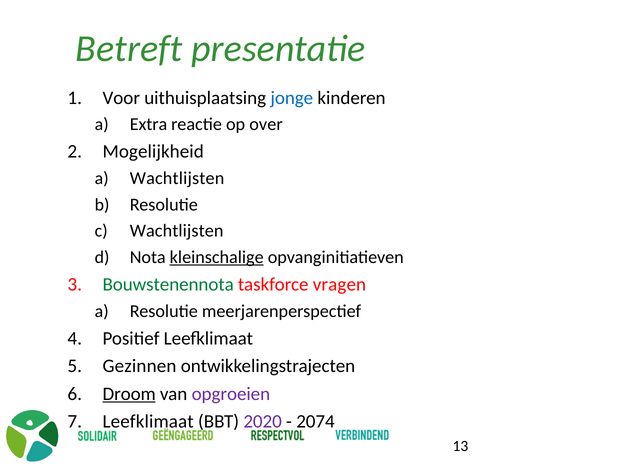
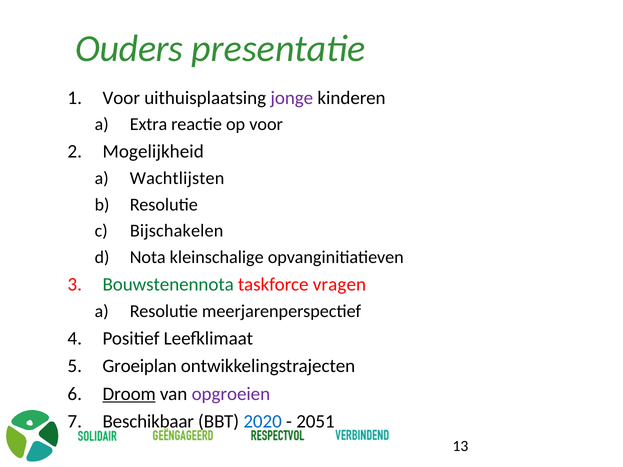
Betreft: Betreft -> Ouders (129, 49)
jonge colour: blue -> purple (292, 98)
op over: over -> voor (266, 125)
Wachtlijsten: Wachtlijsten -> Bijschakelen (177, 231)
kleinschalige underline: present -> none (217, 257)
Gezinnen: Gezinnen -> Groeiplan (140, 366)
Leefklimaat: Leefklimaat -> Beschikbaar (148, 422)
2020 colour: purple -> blue (263, 422)
2074: 2074 -> 2051 (315, 422)
